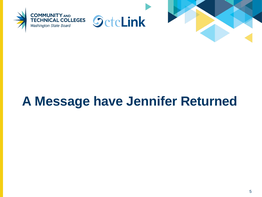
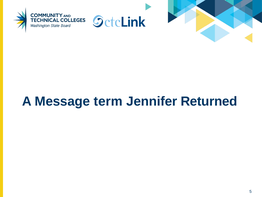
have: have -> term (108, 101)
